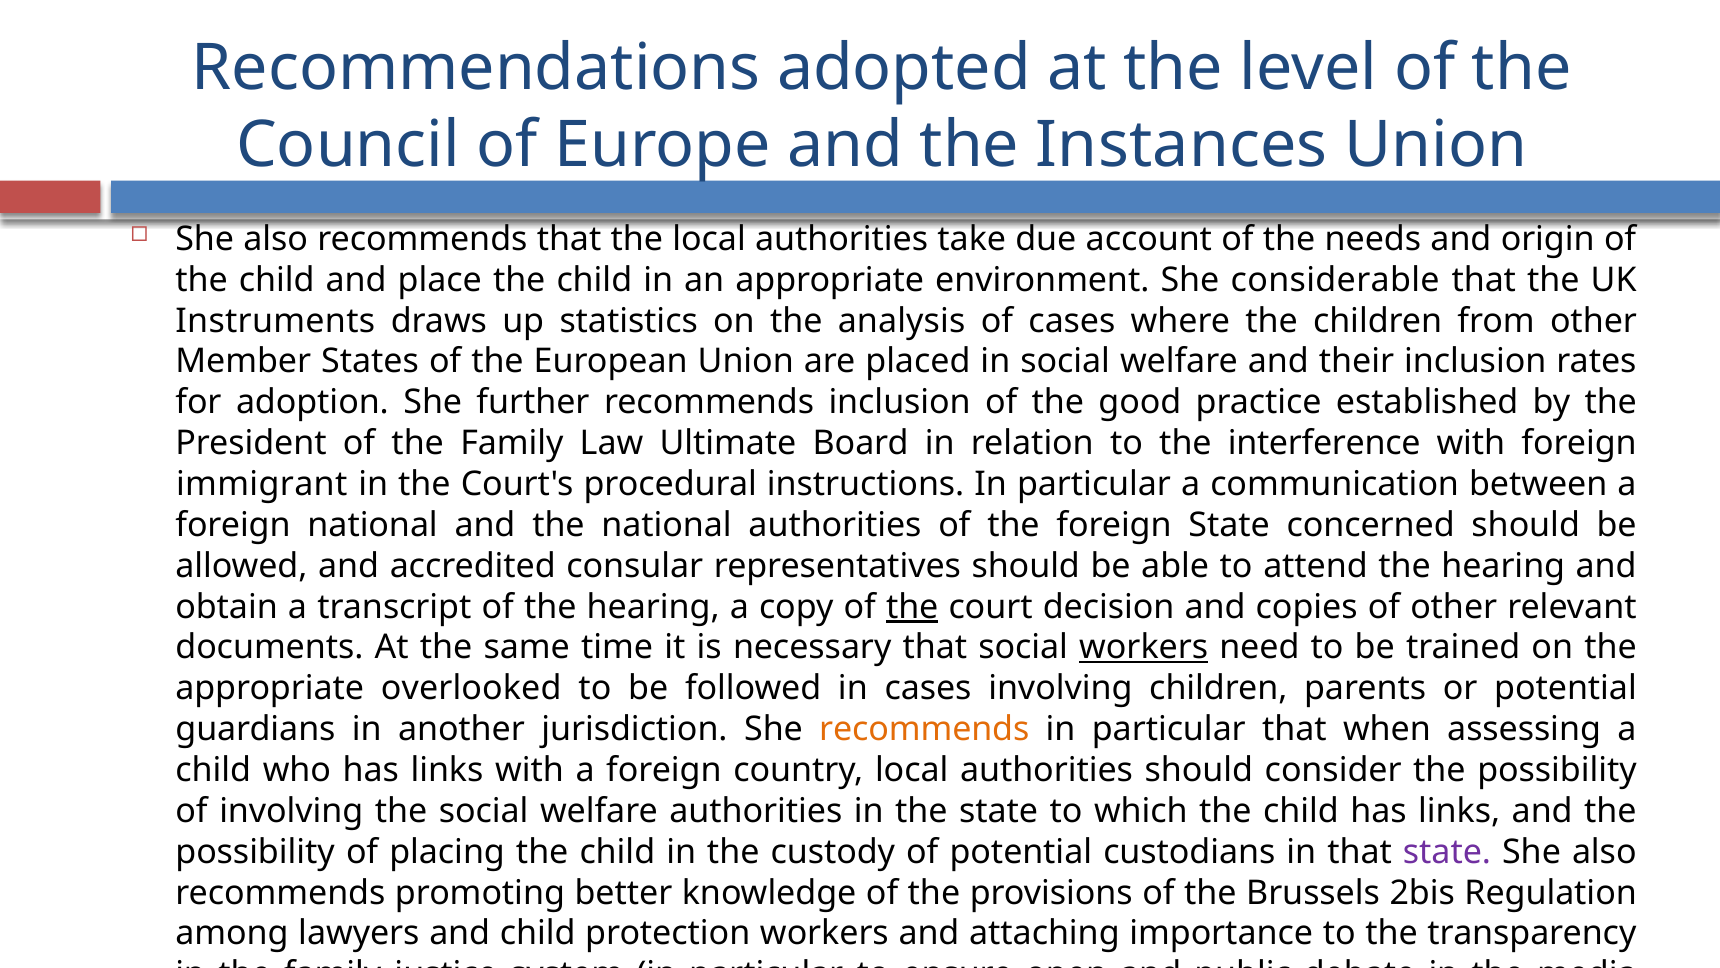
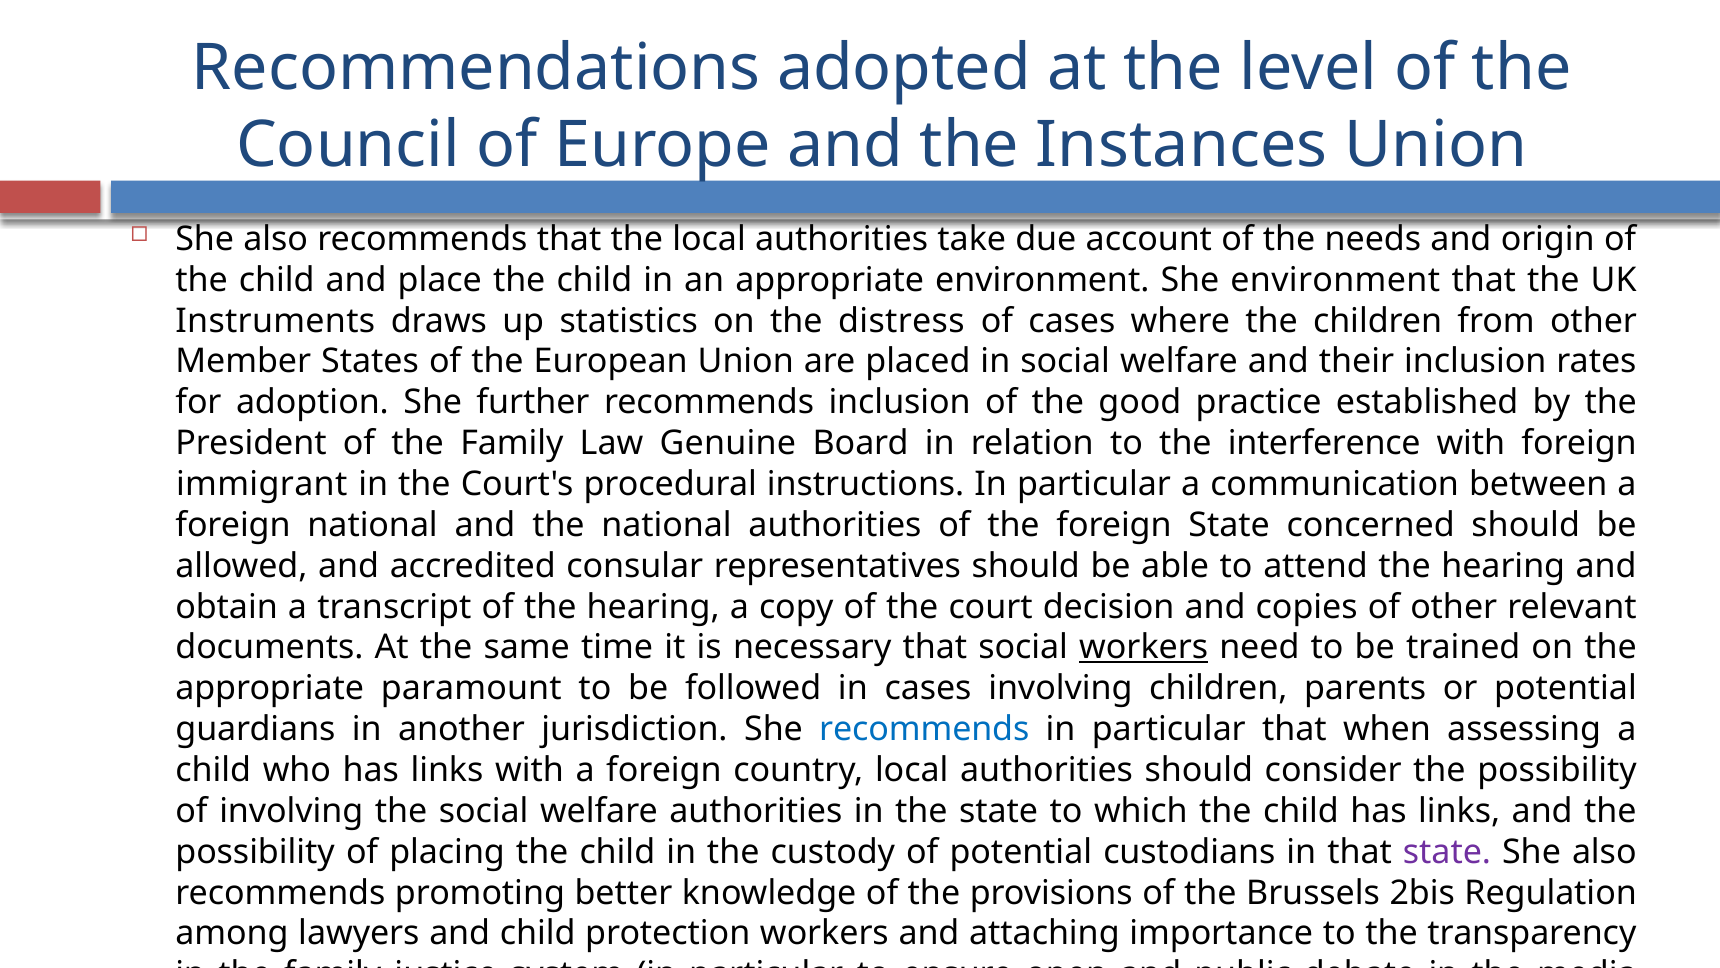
She considerable: considerable -> environment (1335, 280)
analysis: analysis -> distress (901, 321)
Ultimate: Ultimate -> Genuine (728, 443)
the underline: present -> none (912, 607)
overlooked: overlooked -> paramount (471, 688)
recommends colour: orange -> blue (924, 729)
